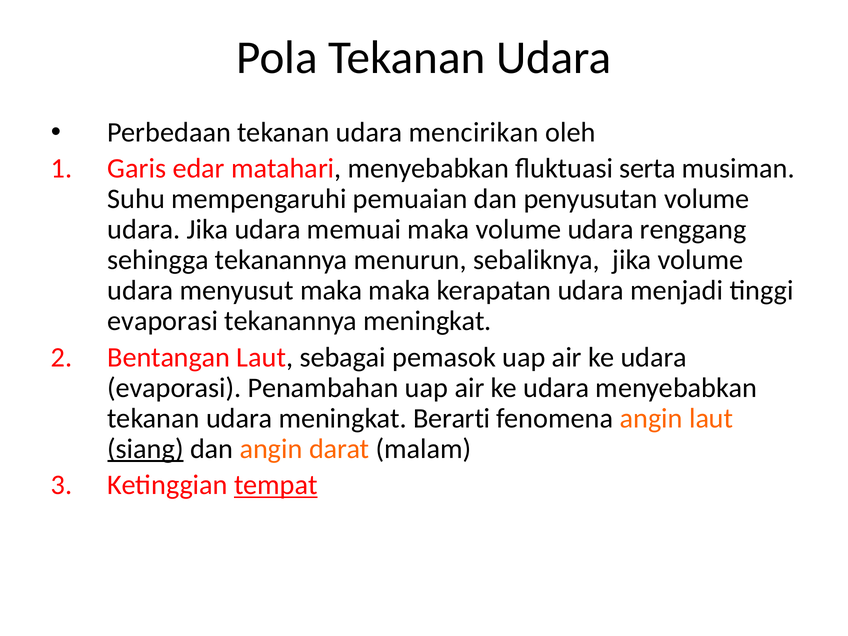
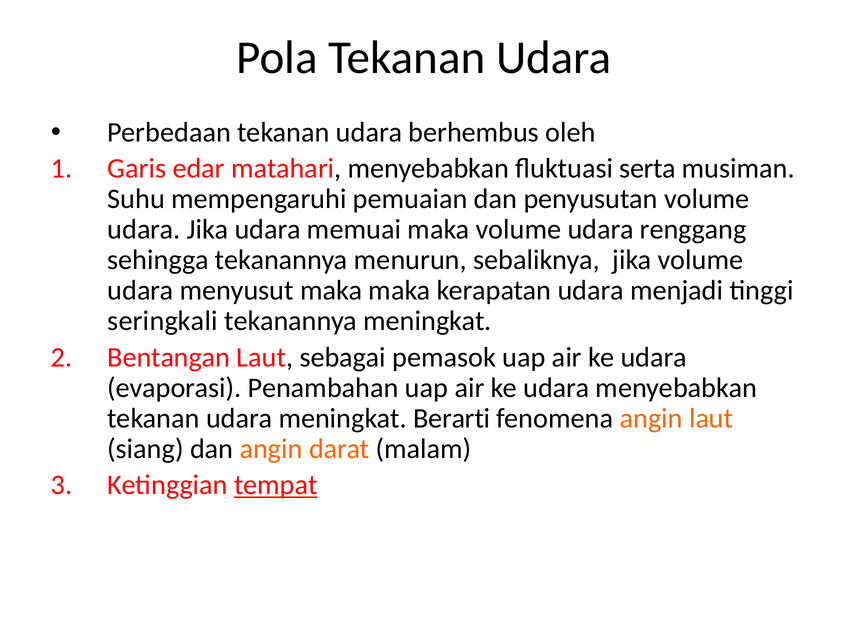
mencirikan: mencirikan -> berhembus (474, 132)
evaporasi: evaporasi -> seringkali (163, 321)
siang underline: present -> none (146, 449)
